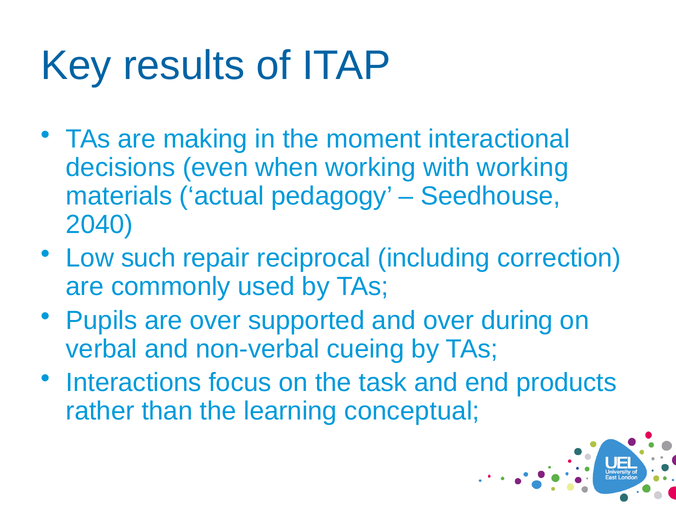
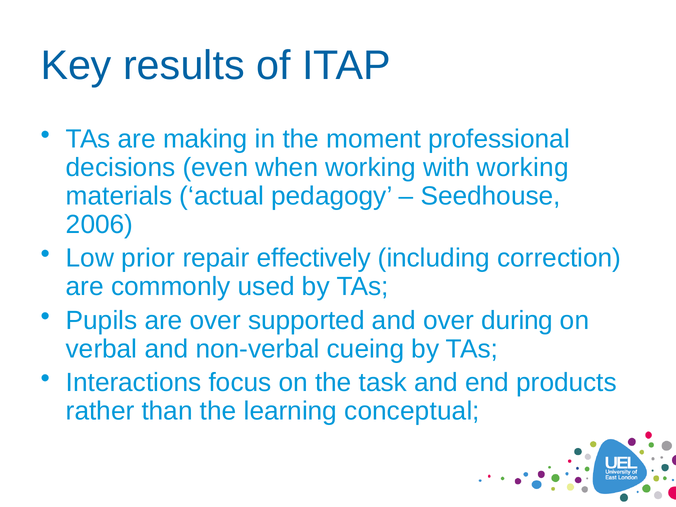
interactional: interactional -> professional (499, 139)
2040: 2040 -> 2006 (99, 224)
such: such -> prior (148, 258)
reciprocal: reciprocal -> effectively (314, 258)
